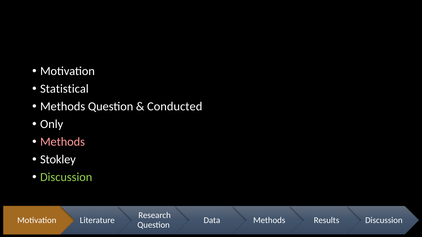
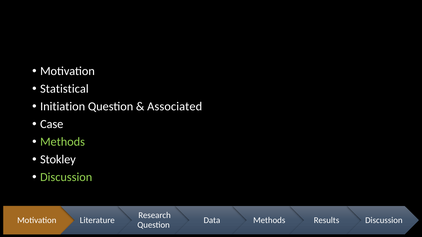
Methods: Methods -> Initiation (63, 107)
Conducted: Conducted -> Associated (175, 107)
Only: Only -> Case (52, 124)
Methods colour: pink -> light green (63, 142)
